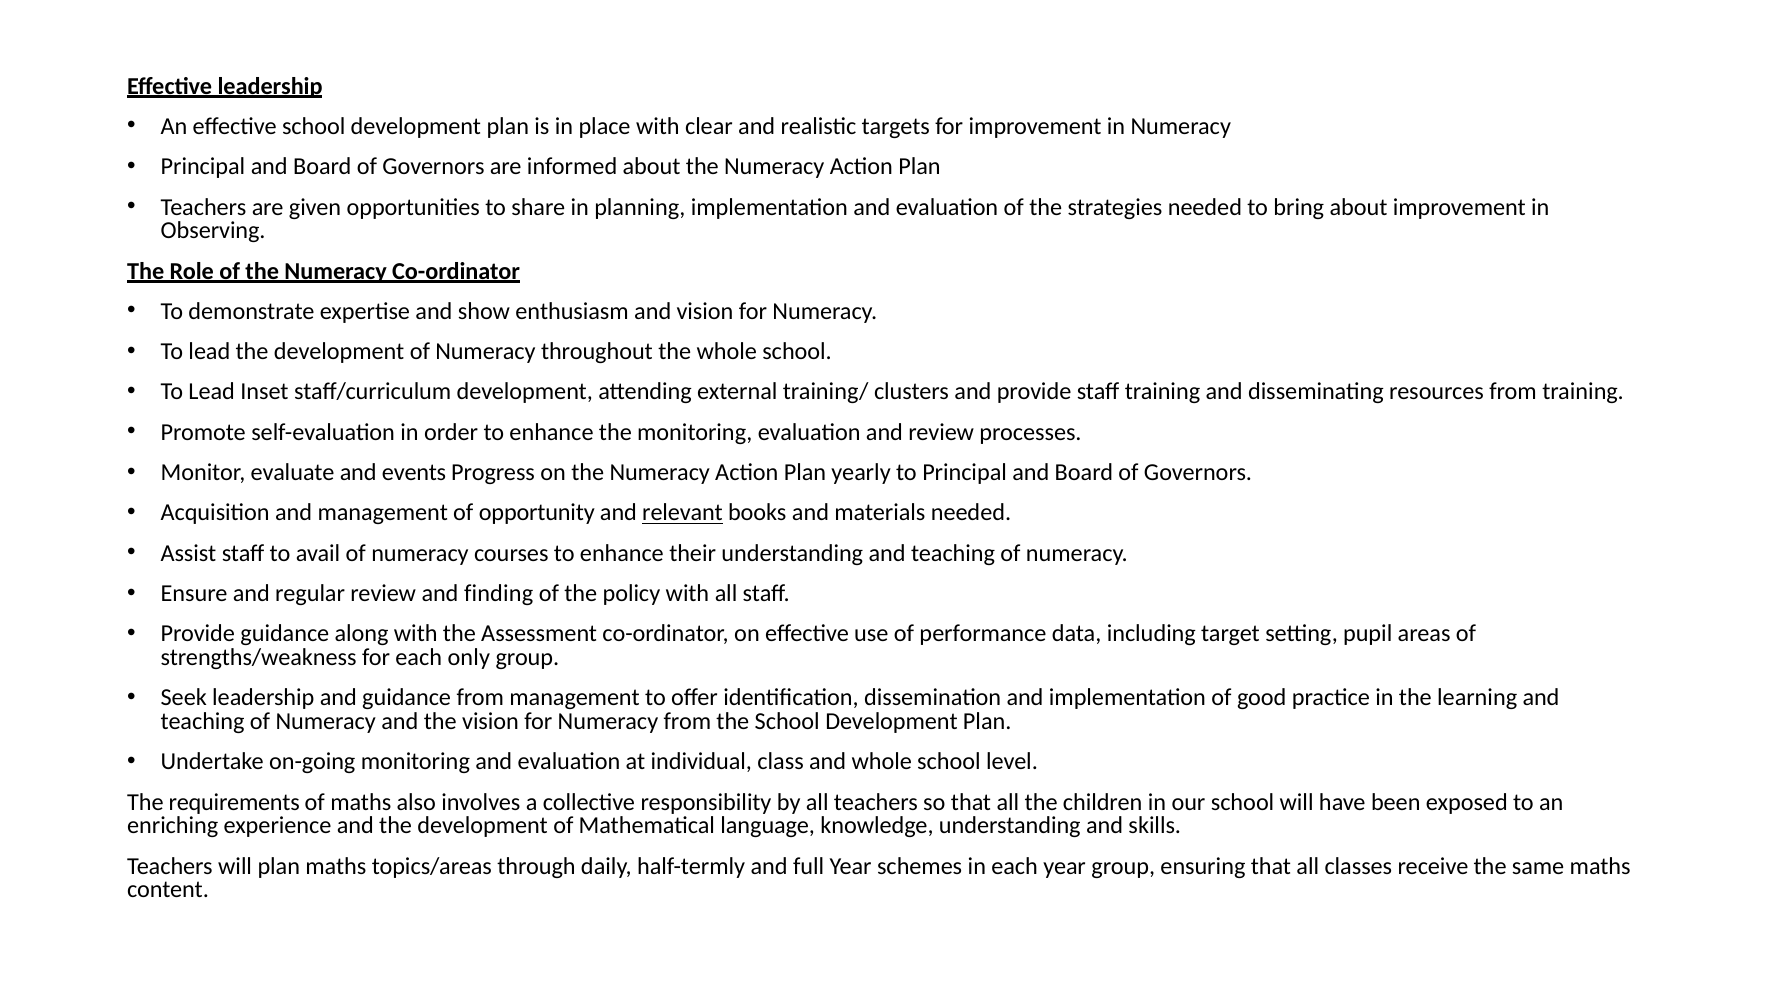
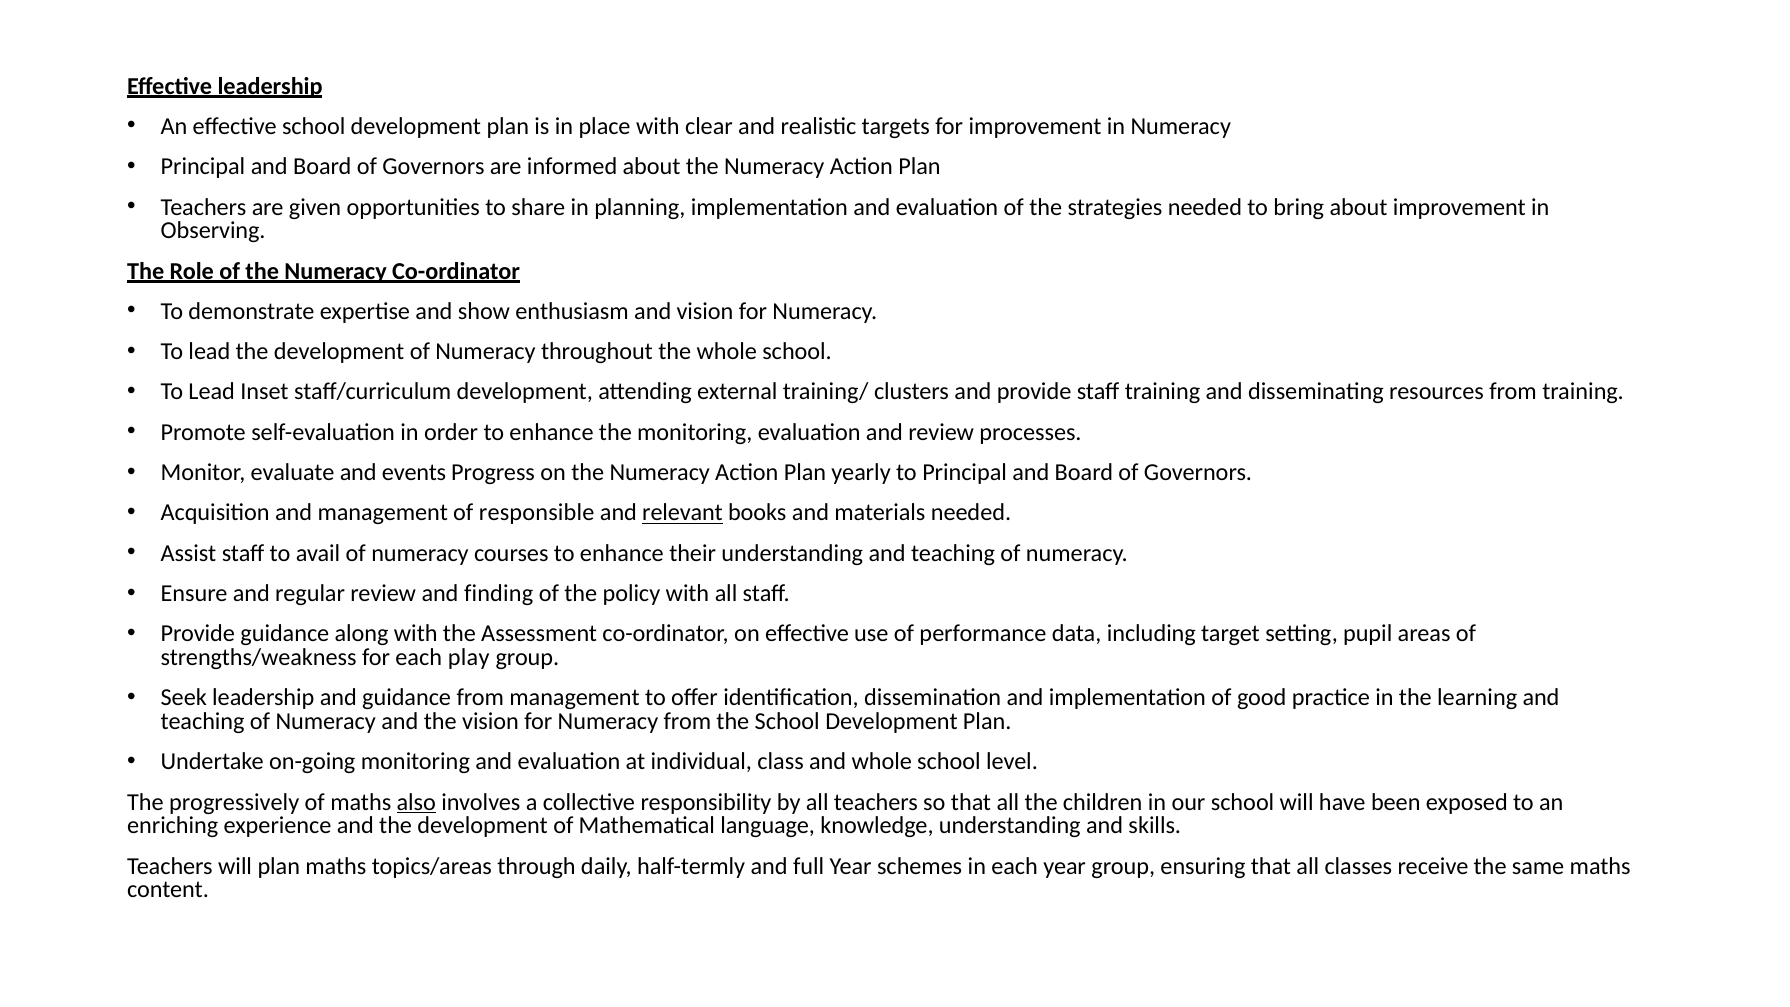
opportunity: opportunity -> responsible (537, 513)
only: only -> play (469, 657)
requirements: requirements -> progressively (234, 802)
also underline: none -> present (416, 802)
